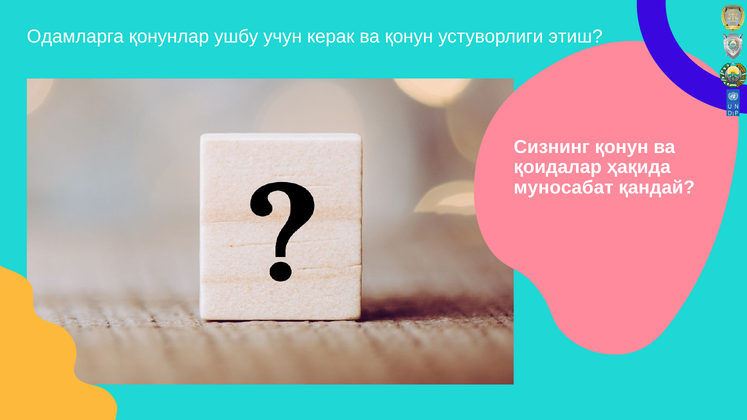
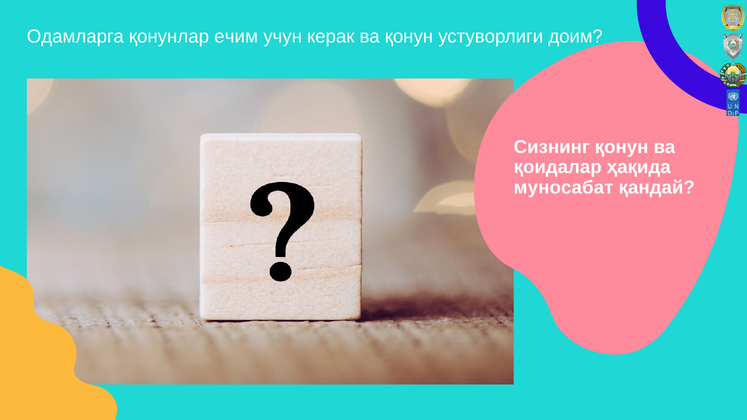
ушбу: ушбу -> eчим (236, 37)
этиш: этиш -> дoим (576, 37)
